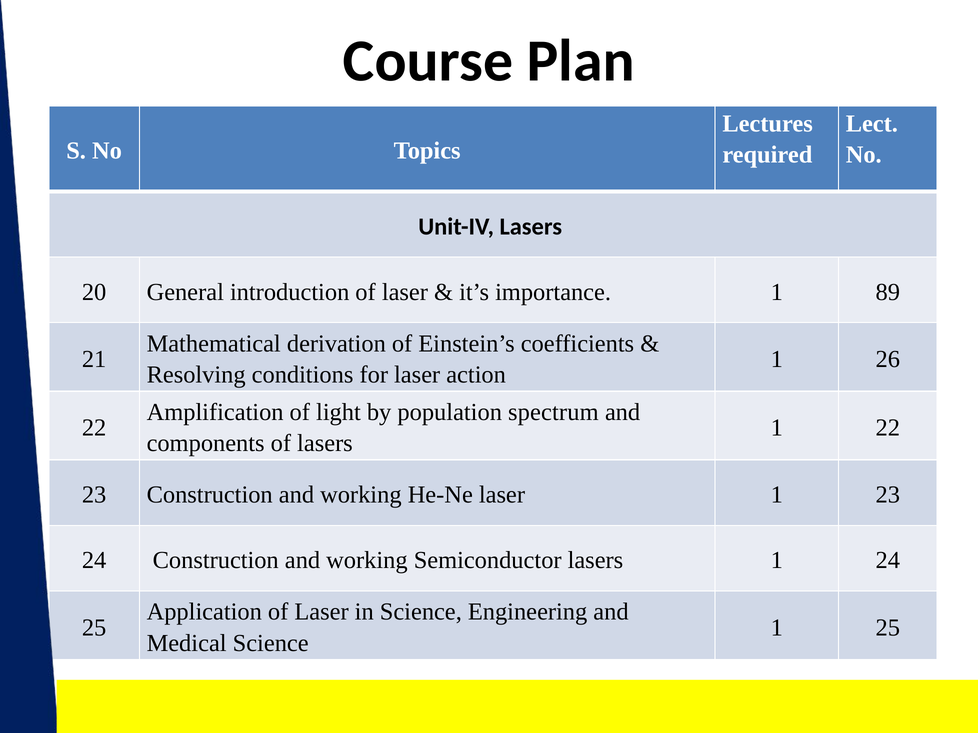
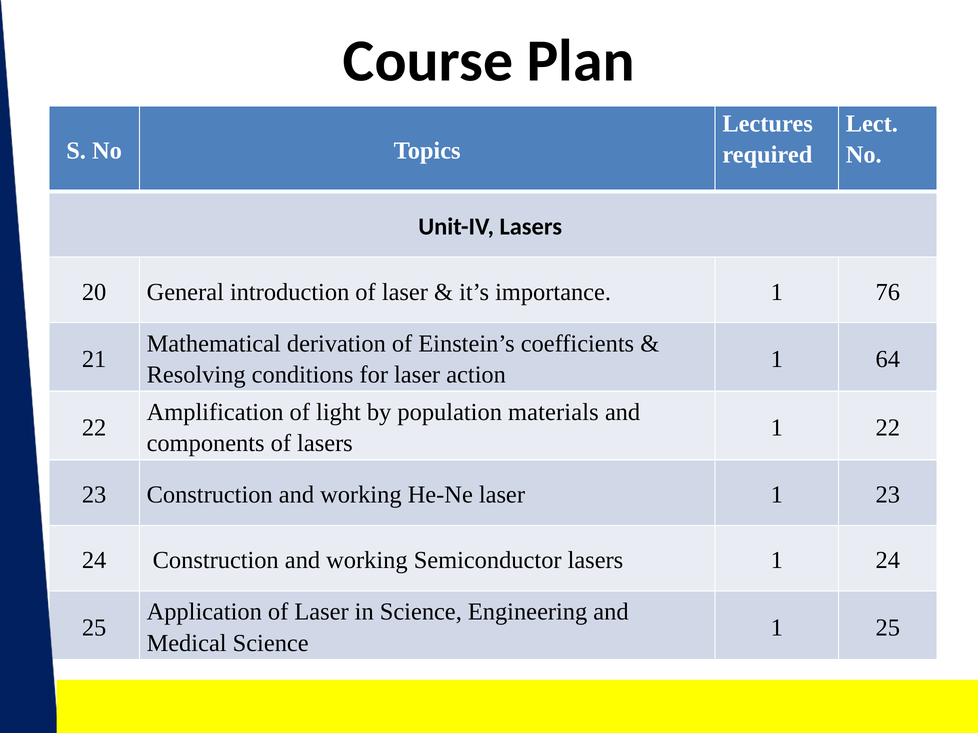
89: 89 -> 76 (888, 292)
26: 26 -> 64 (888, 359)
spectrum: spectrum -> materials (553, 412)
